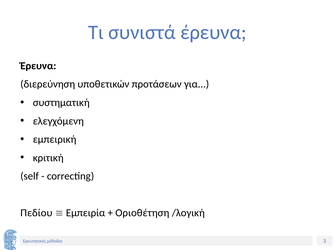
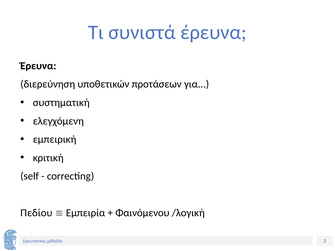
Οριοθέτηση: Οριοθέτηση -> Φαινόμενου (142, 213)
